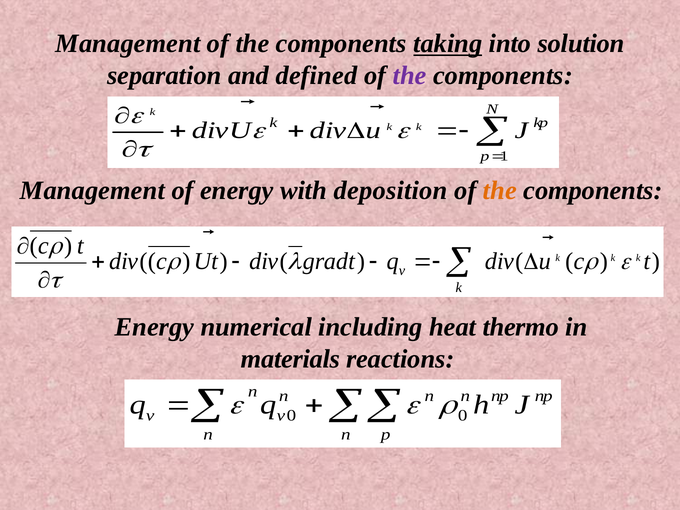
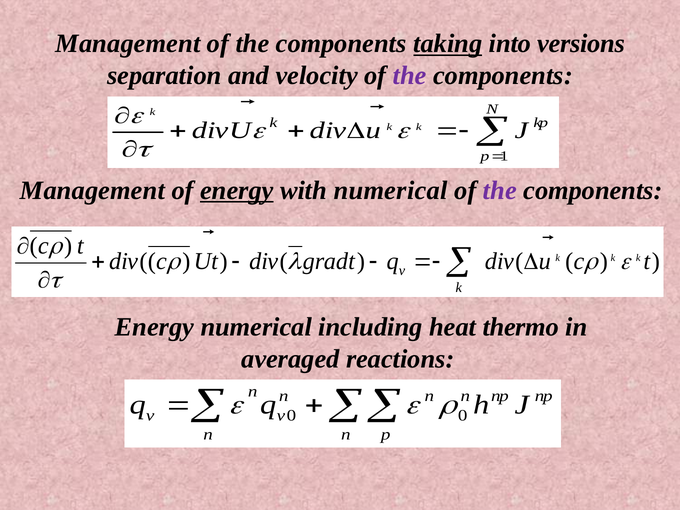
solution: solution -> versions (581, 44)
defined: defined -> velocity (317, 75)
energy underline: none -> present (237, 190)
with deposition: deposition -> numerical (391, 190)
the colour: orange -> purple (500, 190)
materials: materials -> averaged (290, 359)
